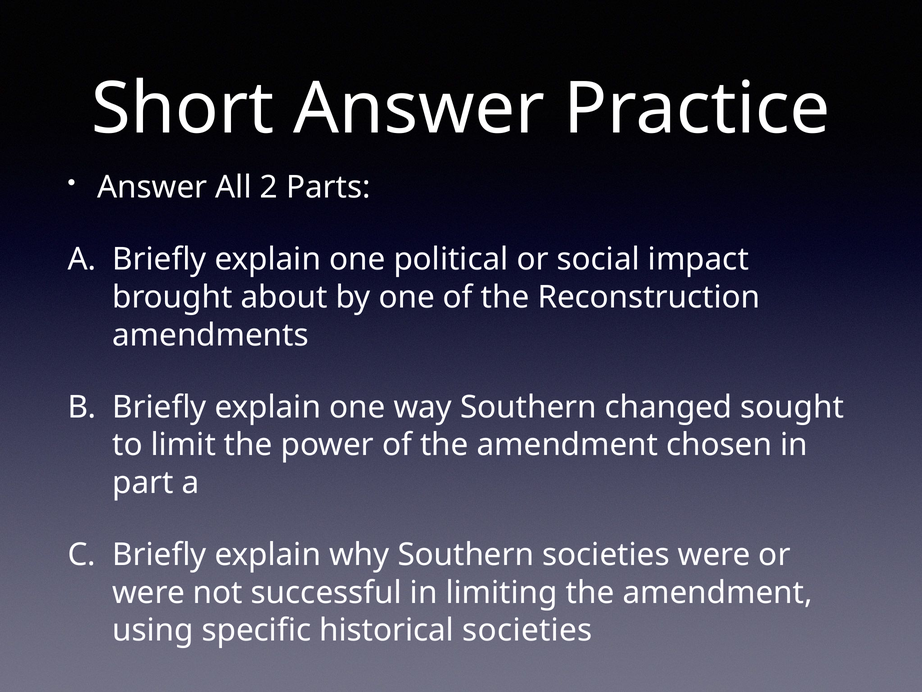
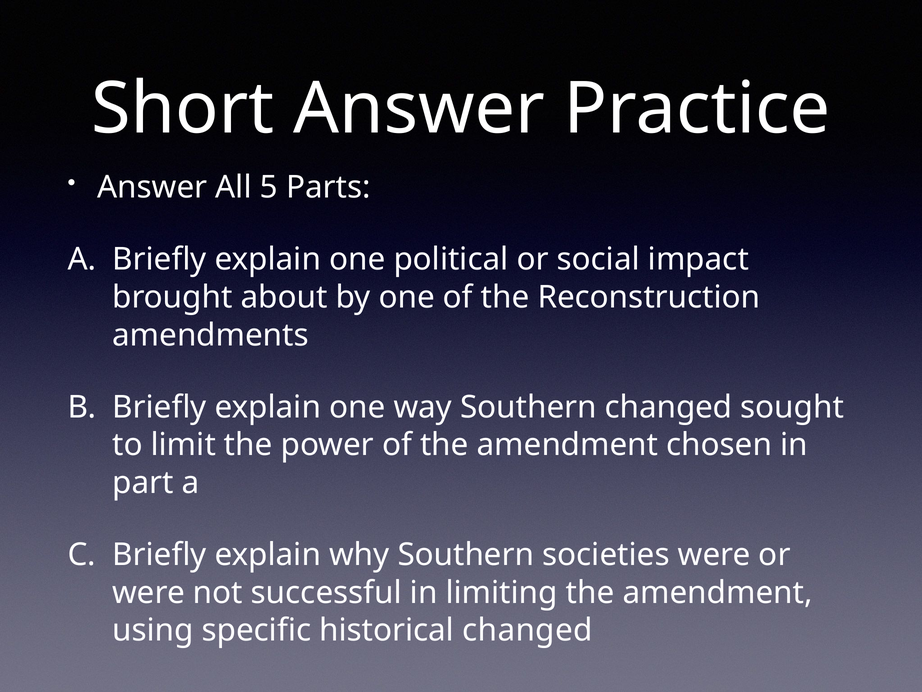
2: 2 -> 5 (269, 187)
historical societies: societies -> changed (527, 630)
